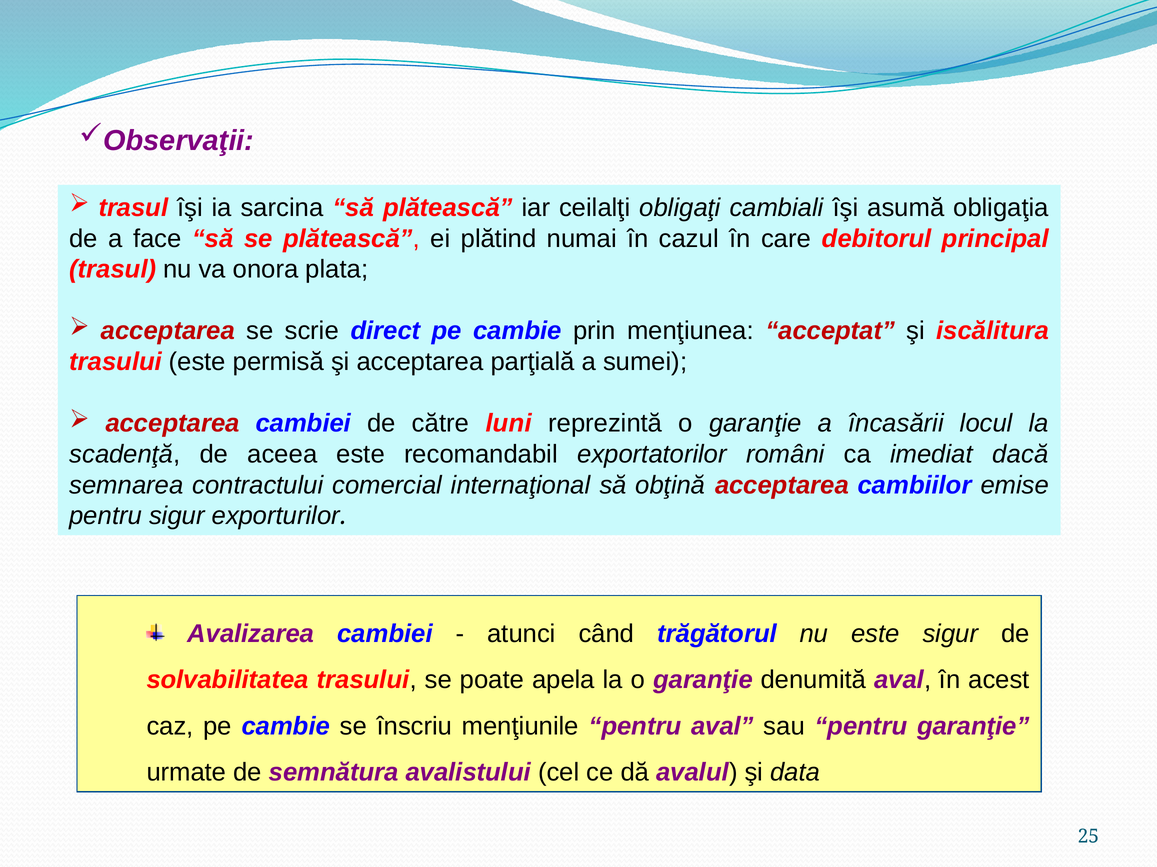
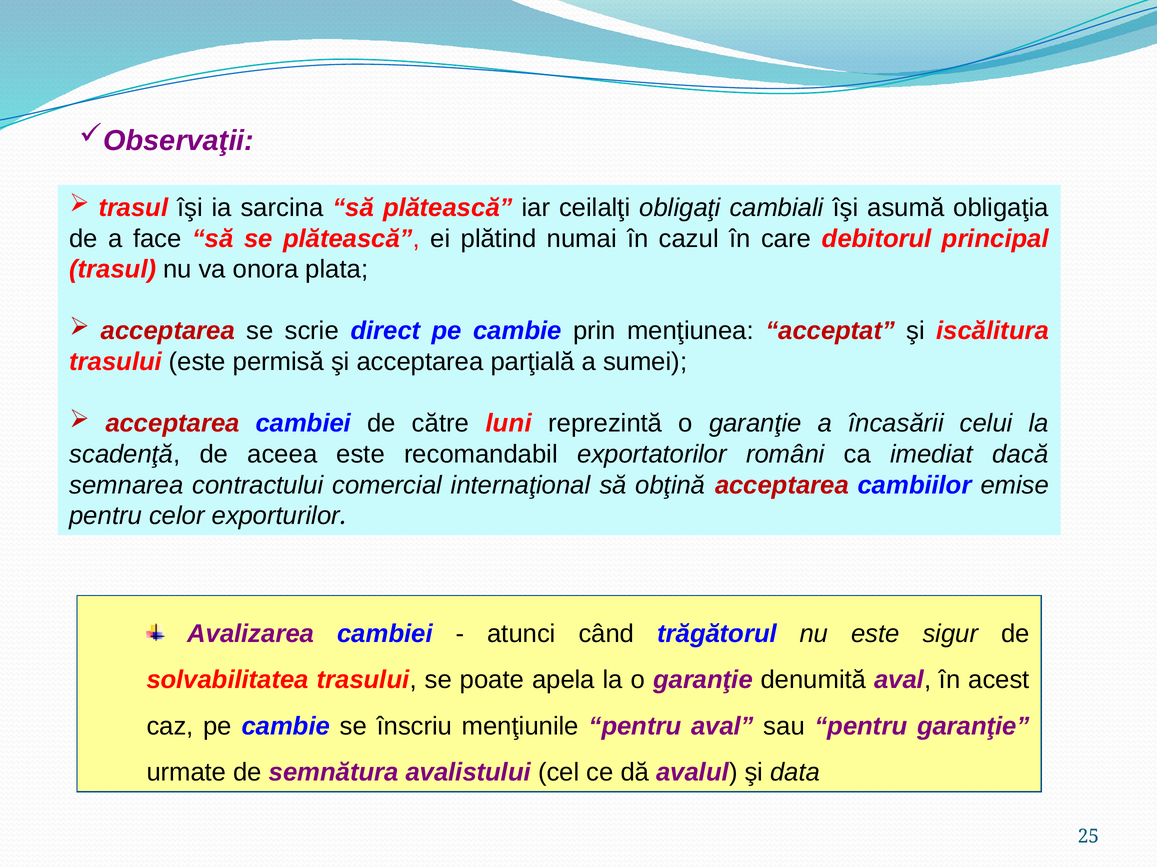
locul: locul -> celui (986, 424)
pentru sigur: sigur -> celor (177, 516)
